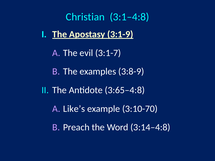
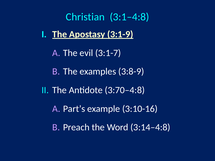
3:65‒4:8: 3:65‒4:8 -> 3:70‒4:8 (125, 90)
Like’s: Like’s -> Part’s (74, 109)
3:10-70: 3:10-70 -> 3:10-16 (140, 109)
